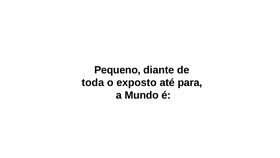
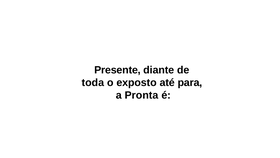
Pequeno: Pequeno -> Presente (117, 70)
Mundo: Mundo -> Pronta (142, 95)
